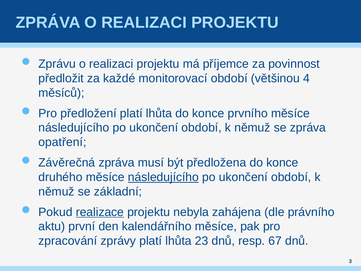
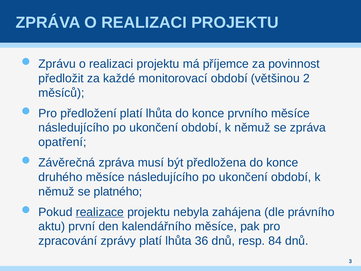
4: 4 -> 2 (306, 78)
následujícího underline: present -> none (163, 177)
základní: základní -> platného (118, 191)
23: 23 -> 36 (202, 241)
67: 67 -> 84 (275, 241)
